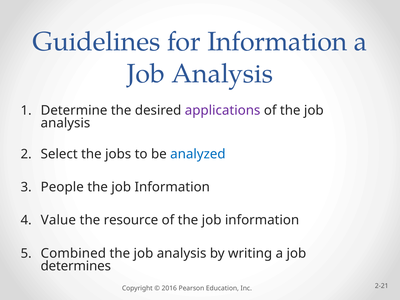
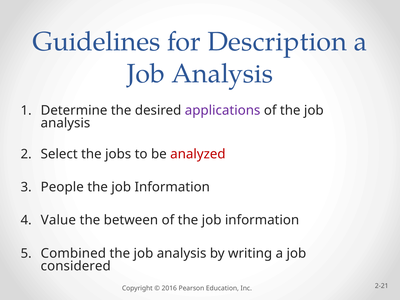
for Information: Information -> Description (277, 42)
analyzed colour: blue -> red (198, 154)
resource: resource -> between (131, 220)
determines: determines -> considered (76, 266)
